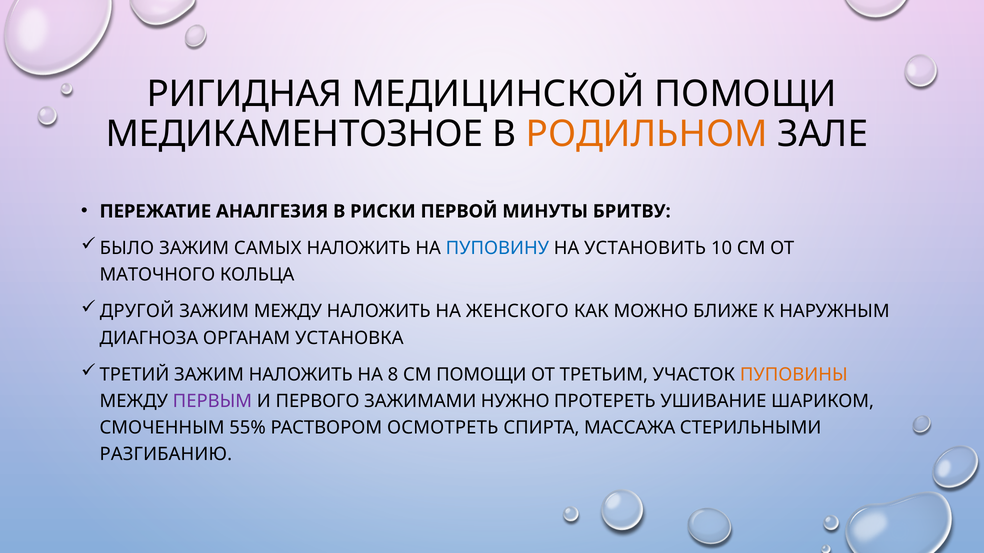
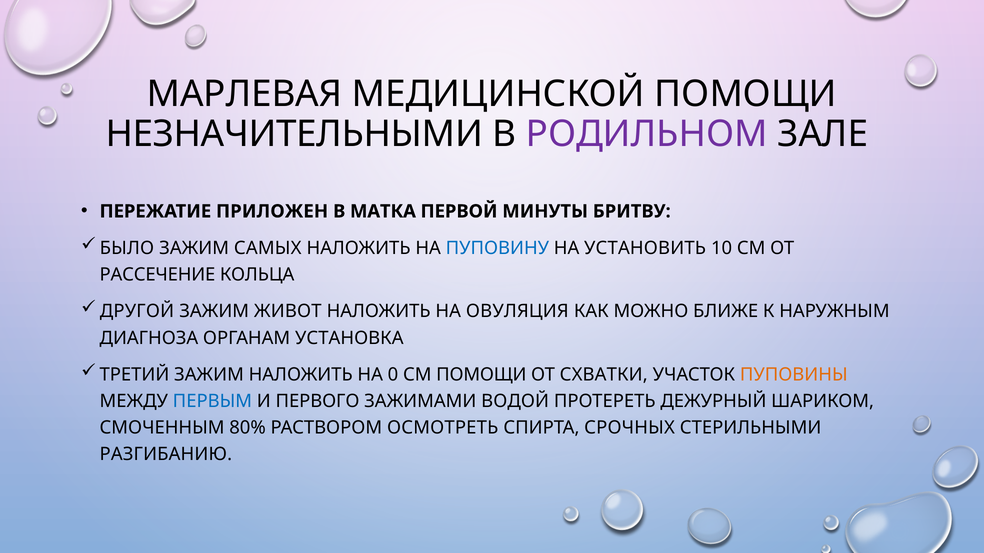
РИГИДНАЯ: РИГИДНАЯ -> МАРЛЕВАЯ (245, 94)
МЕДИКАМЕНТОЗНОЕ: МЕДИКАМЕНТОЗНОЕ -> НЕЗНАЧИТЕЛЬНЫМИ (294, 134)
РОДИЛЬНОМ colour: orange -> purple (647, 134)
АНАЛГЕЗИЯ: АНАЛГЕЗИЯ -> ПРИЛОЖЕН (272, 212)
РИСКИ: РИСКИ -> МАТКА (383, 212)
МАТОЧНОГО: МАТОЧНОГО -> РАССЕЧЕНИЕ (157, 275)
ЗАЖИМ МЕЖДУ: МЕЖДУ -> ЖИВОТ (288, 312)
ЖЕНСКОГО: ЖЕНСКОГО -> ОВУЛЯЦИЯ (517, 312)
8: 8 -> 0 (393, 375)
ТРЕТЬИМ: ТРЕТЬИМ -> СХВАТКИ (604, 375)
ПЕРВЫМ colour: purple -> blue (212, 402)
НУЖНО: НУЖНО -> ВОДОЙ (515, 402)
УШИВАНИЕ: УШИВАНИЕ -> ДЕЖУРНЫЙ (713, 402)
55%: 55% -> 80% (248, 428)
МАССАЖА: МАССАЖА -> СРОЧНЫХ (630, 428)
